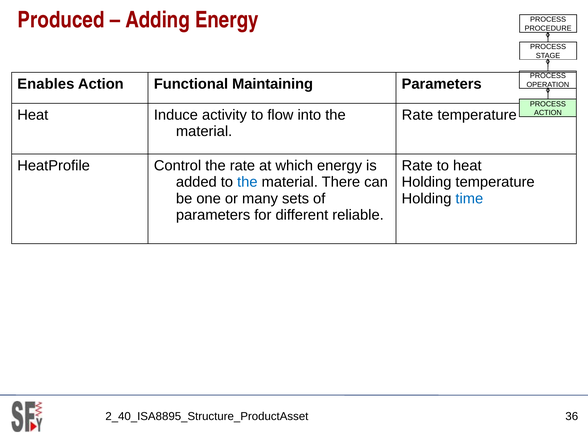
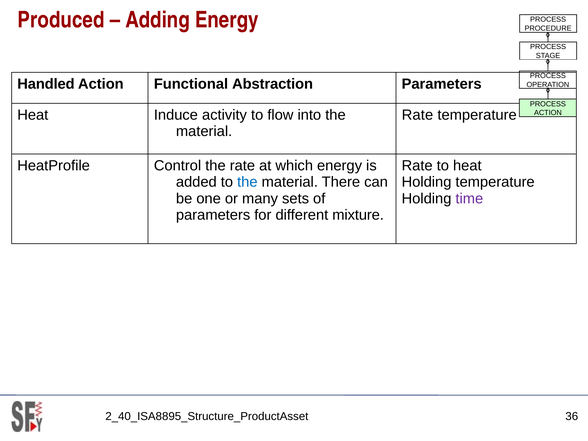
Enables: Enables -> Handled (46, 84)
Maintaining: Maintaining -> Abstraction (273, 84)
time colour: blue -> purple (469, 199)
reliable: reliable -> mixture (358, 215)
